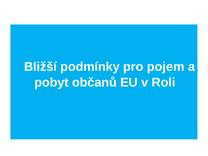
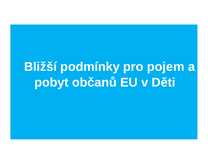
Roli: Roli -> Děti (164, 82)
